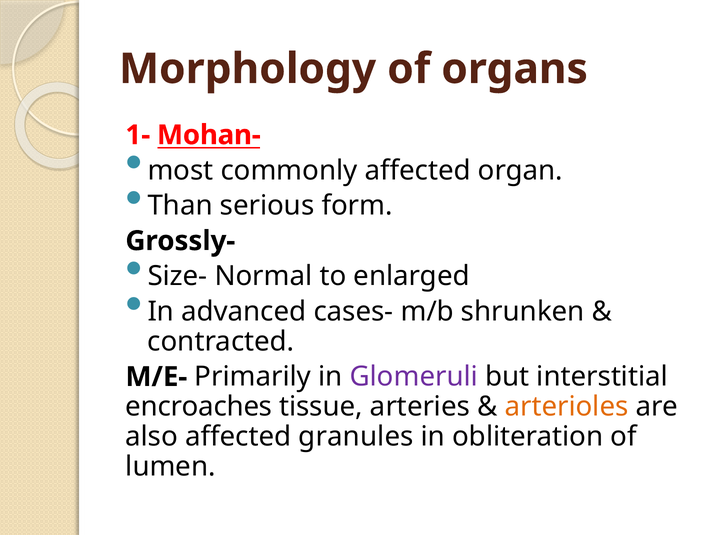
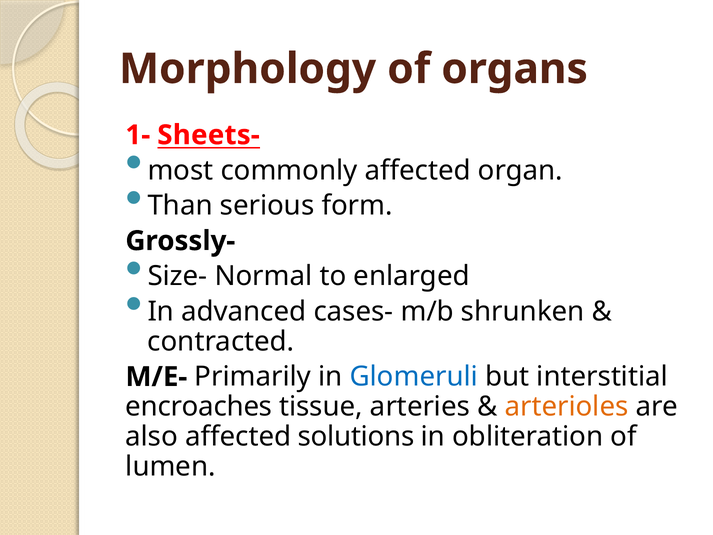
Mohan-: Mohan- -> Sheets- (209, 135)
Glomeruli colour: purple -> blue (414, 377)
granules: granules -> solutions (356, 437)
